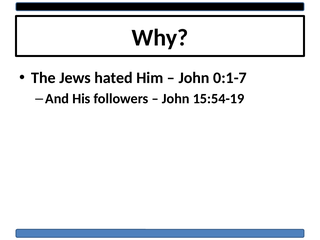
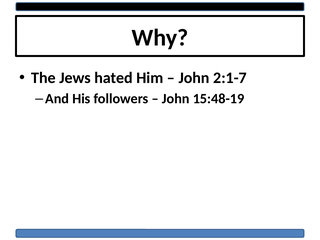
0:1-7: 0:1-7 -> 2:1-7 (230, 78)
15:54-19: 15:54-19 -> 15:48-19 (219, 99)
